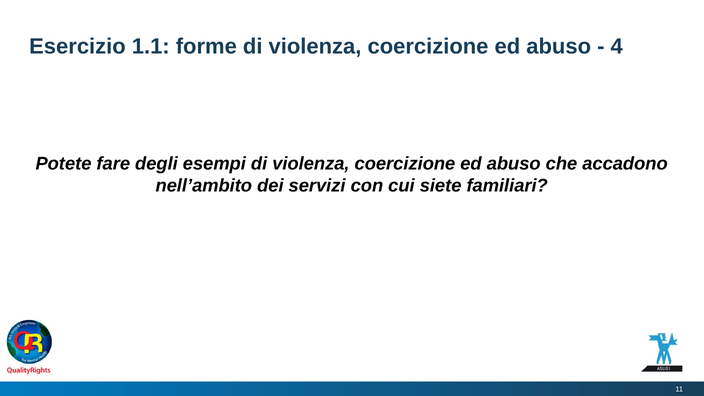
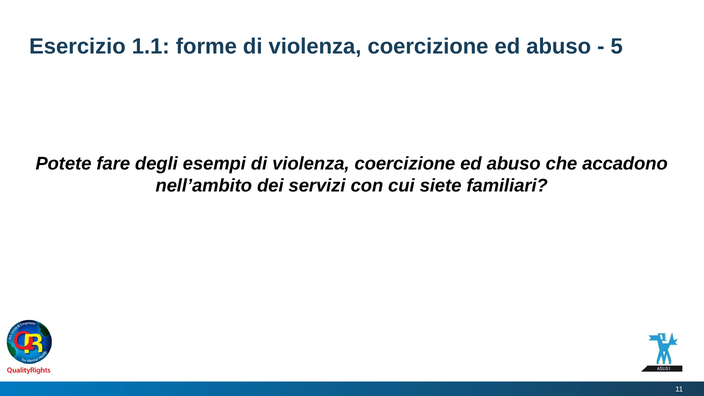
4: 4 -> 5 (617, 47)
